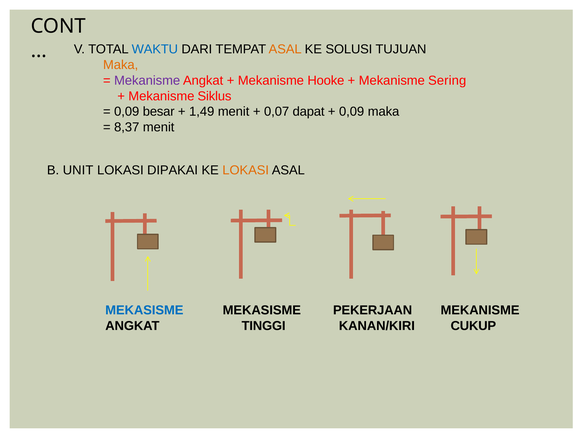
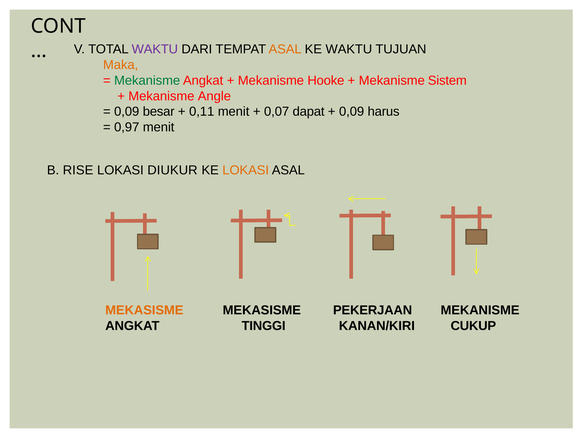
WAKTU colour: blue -> purple (155, 49)
KE SOLUSI: SOLUSI -> WAKTU (349, 49)
Mekanisme colour: purple -> green (147, 80)
Sering: Sering -> Sistem (447, 80)
Siklus: Siklus -> Angle (214, 96)
1,49: 1,49 -> 0,11 (202, 111)
0,09 maka: maka -> harus (384, 111)
8,37: 8,37 -> 0,97 (127, 127)
UNIT: UNIT -> RISE (78, 170)
DIPAKAI: DIPAKAI -> DIUKUR (172, 170)
MEKASISME colour: blue -> orange (144, 310)
